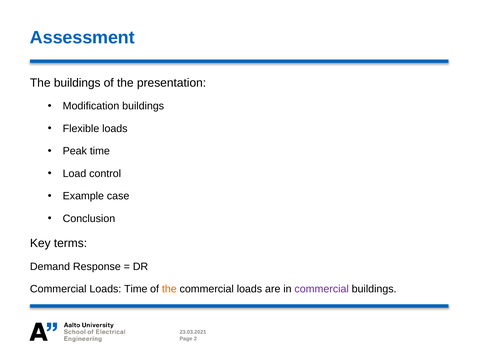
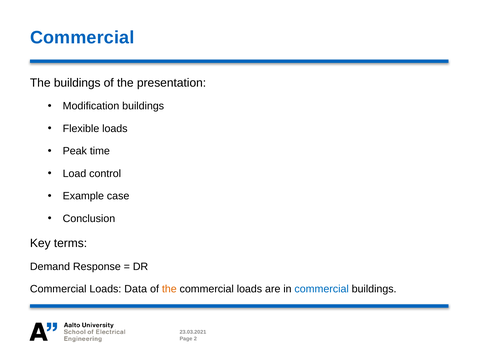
Assessment: Assessment -> Commercial (82, 38)
Loads Time: Time -> Data (136, 289)
commercial colour: purple -> blue (322, 289)
